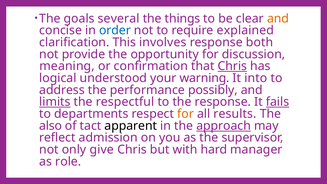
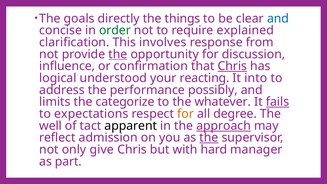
several: several -> directly (119, 18)
and colour: orange -> blue (278, 18)
order colour: blue -> green (115, 30)
both: both -> from (260, 42)
the underline: none -> present (118, 54)
meaning: meaning -> influence (67, 66)
warning: warning -> reacting (205, 78)
limits underline: present -> none (55, 102)
respectful: respectful -> categorize (125, 102)
the response: response -> whatever (223, 102)
departments: departments -> expectations (91, 114)
results: results -> degree (235, 114)
also: also -> well (51, 126)
the underline: none -> present (209, 138)
role: role -> part (68, 161)
